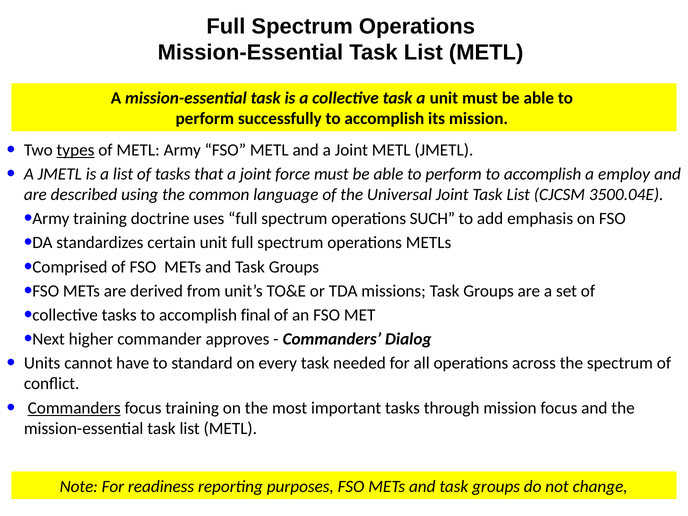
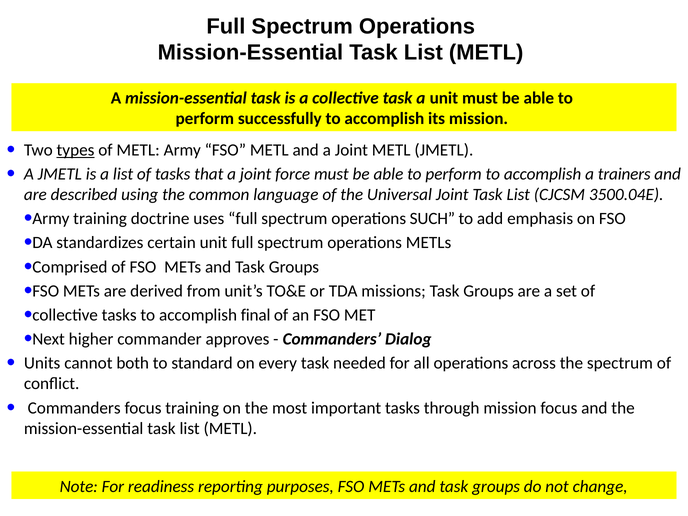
employ: employ -> trainers (624, 174)
have: have -> both (133, 363)
Commanders underline: present -> none (74, 408)
